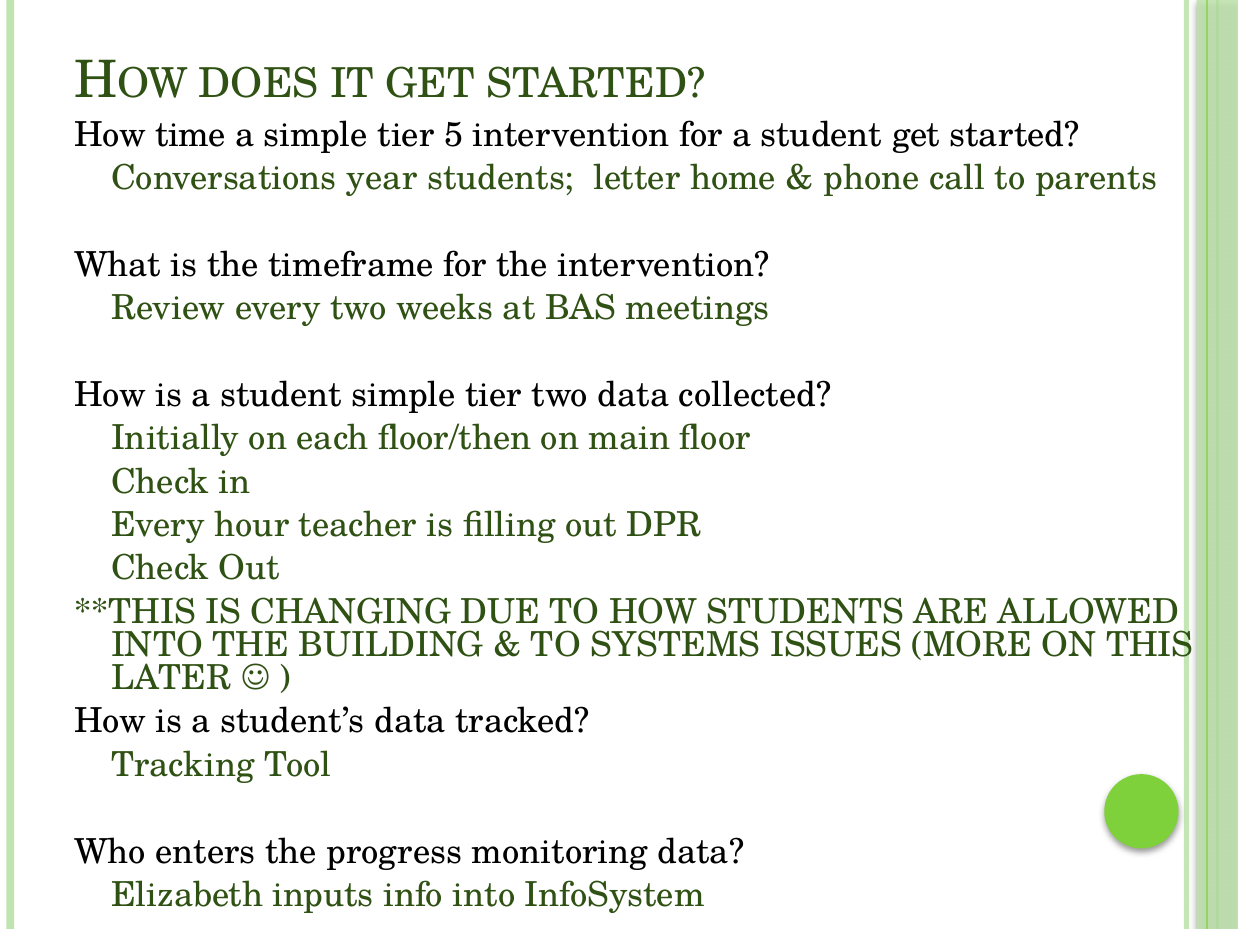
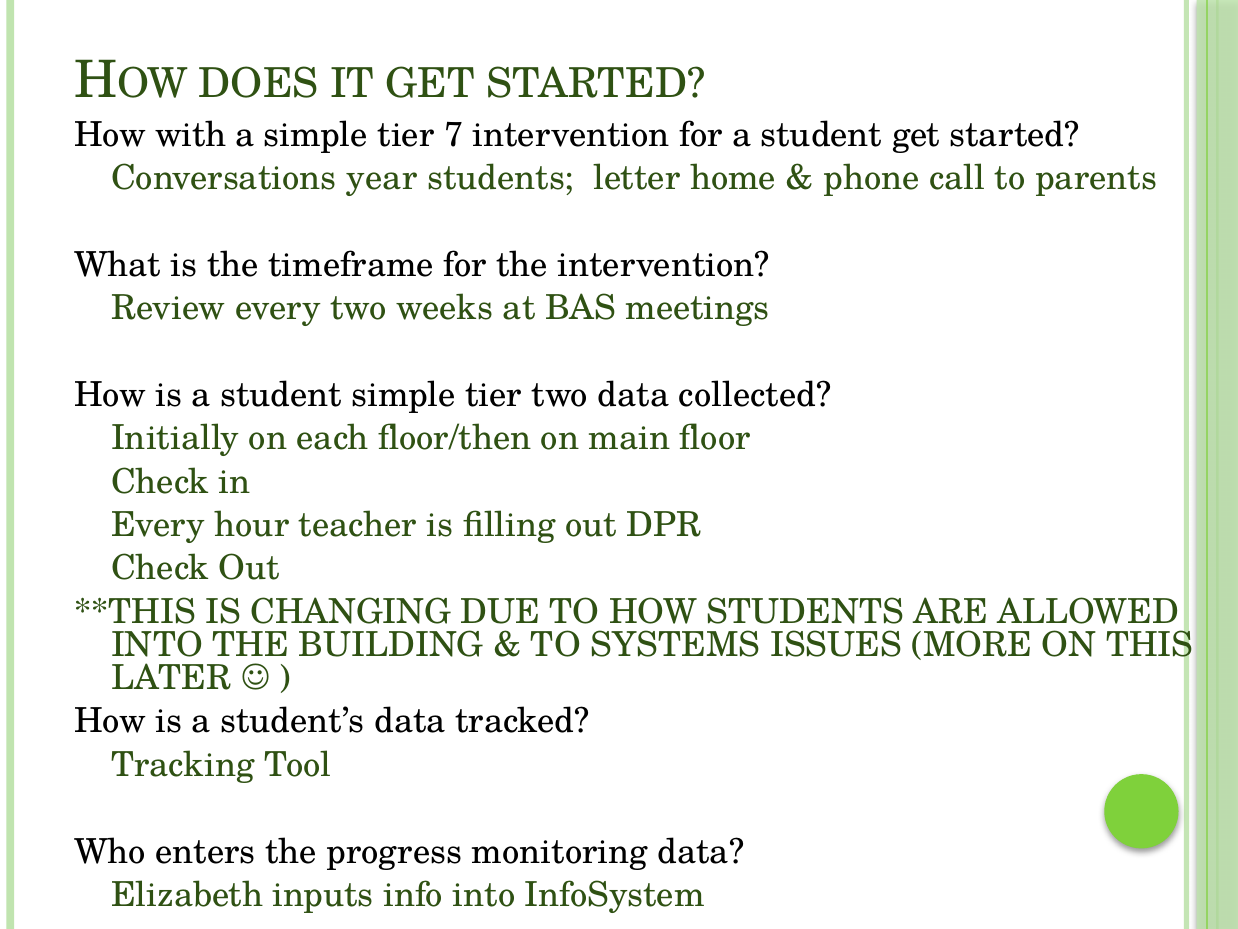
time: time -> with (191, 135)
5: 5 -> 7 (454, 135)
